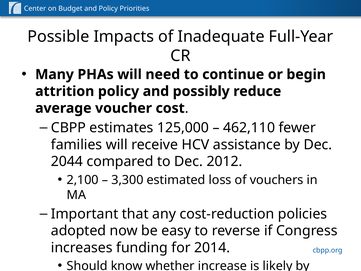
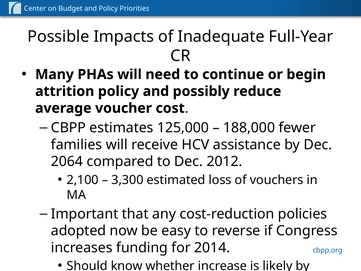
462,110: 462,110 -> 188,000 (249, 128)
2044: 2044 -> 2064 (67, 161)
